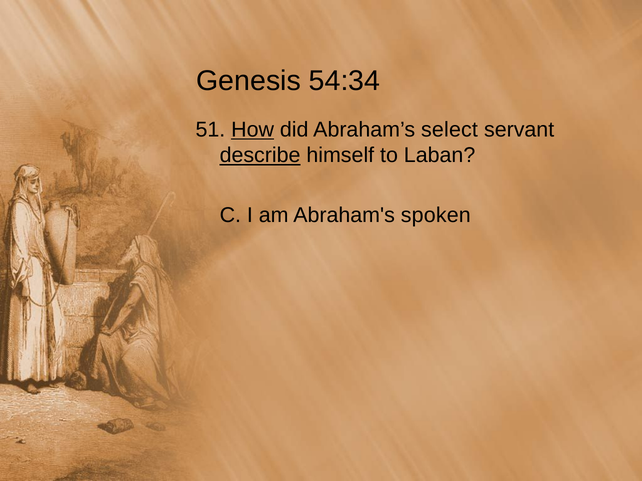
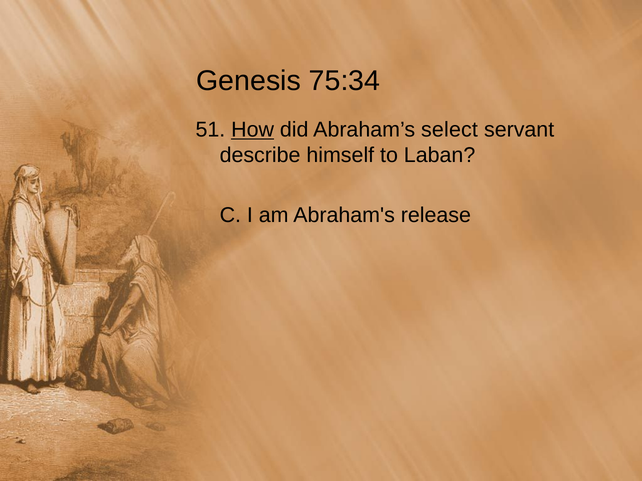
54:34: 54:34 -> 75:34 (344, 81)
describe underline: present -> none (260, 156)
spoken: spoken -> release (436, 215)
